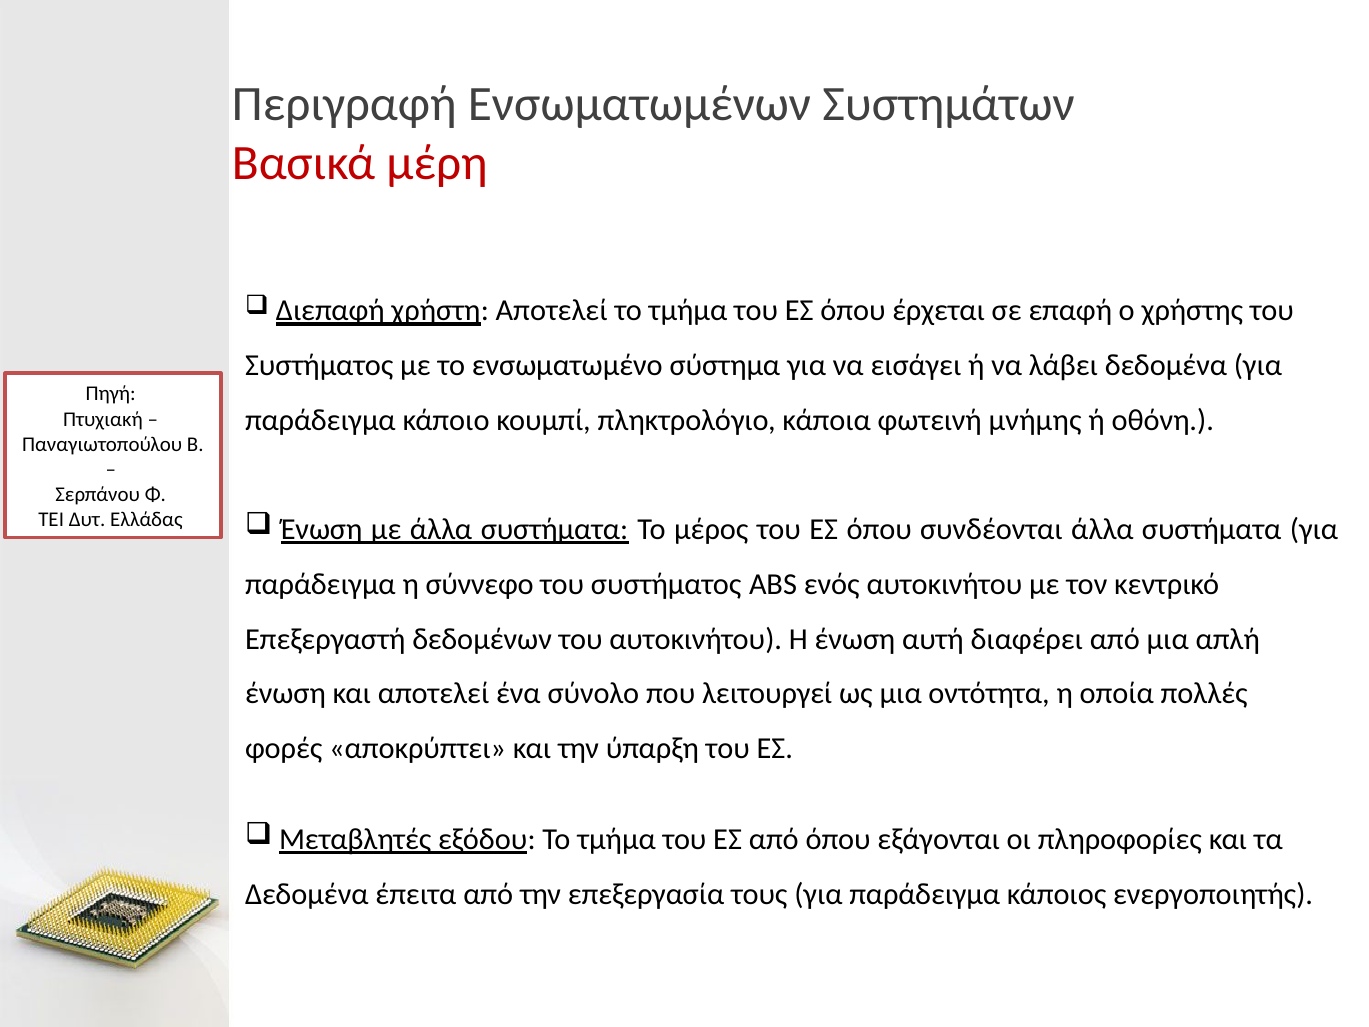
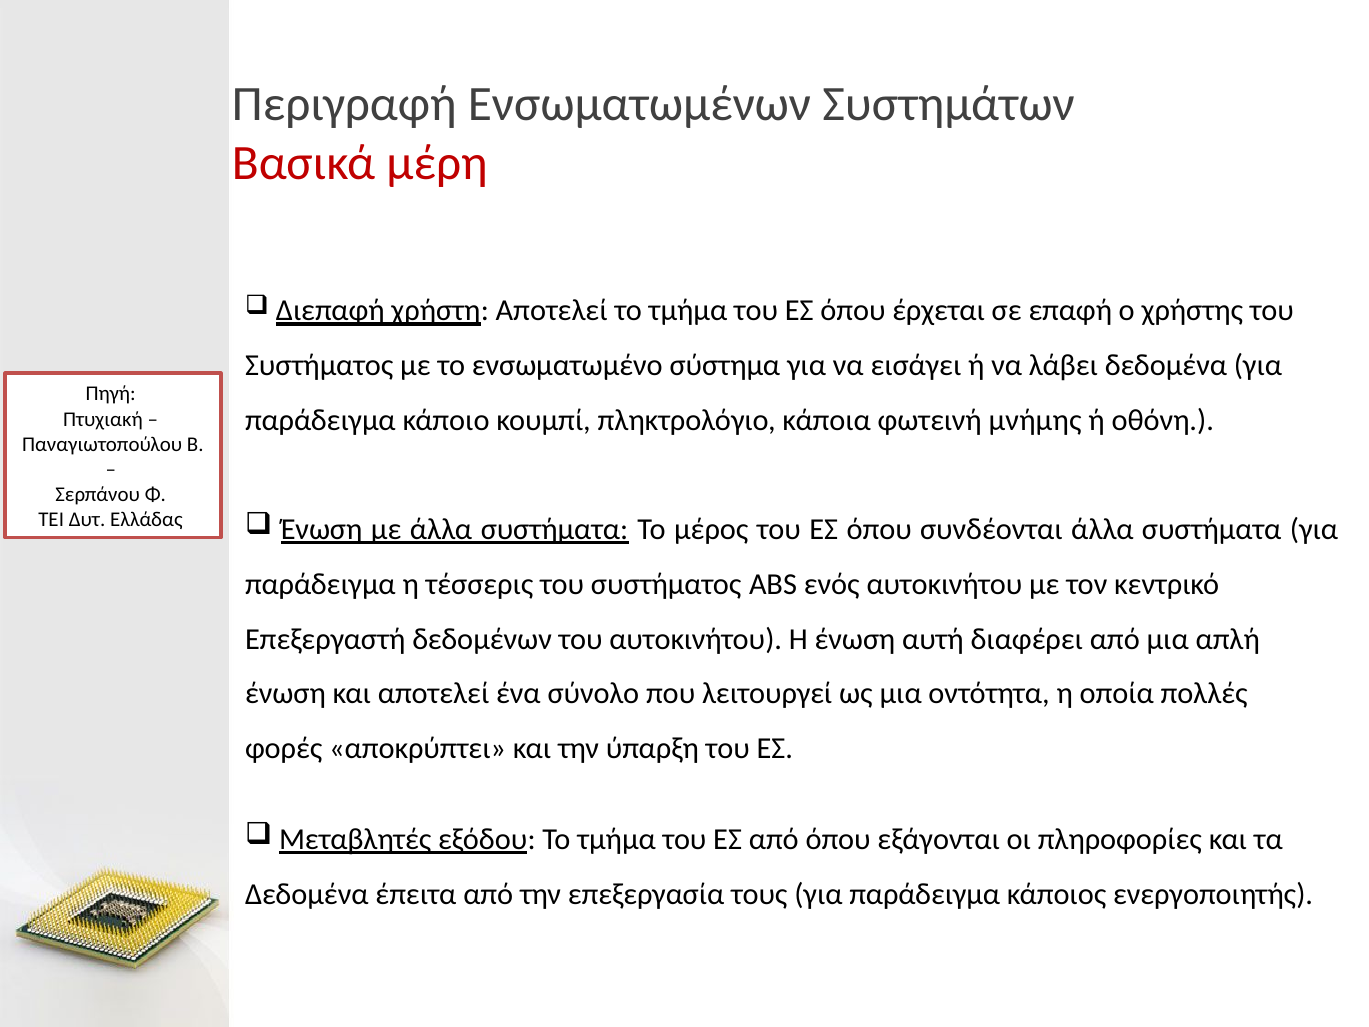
σύννεφο: σύννεφο -> τέσσερις (480, 584)
